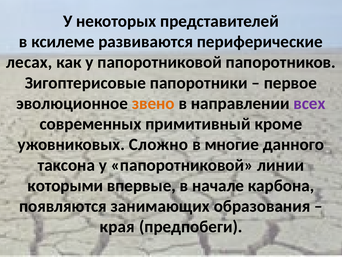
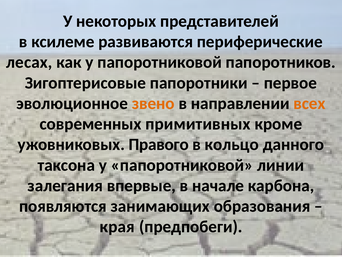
всех colour: purple -> orange (309, 103)
примитивный: примитивный -> примитивных (198, 124)
Сложно: Сложно -> Правого (159, 144)
многие: многие -> кольцо (232, 144)
которыми: которыми -> залегания (65, 185)
